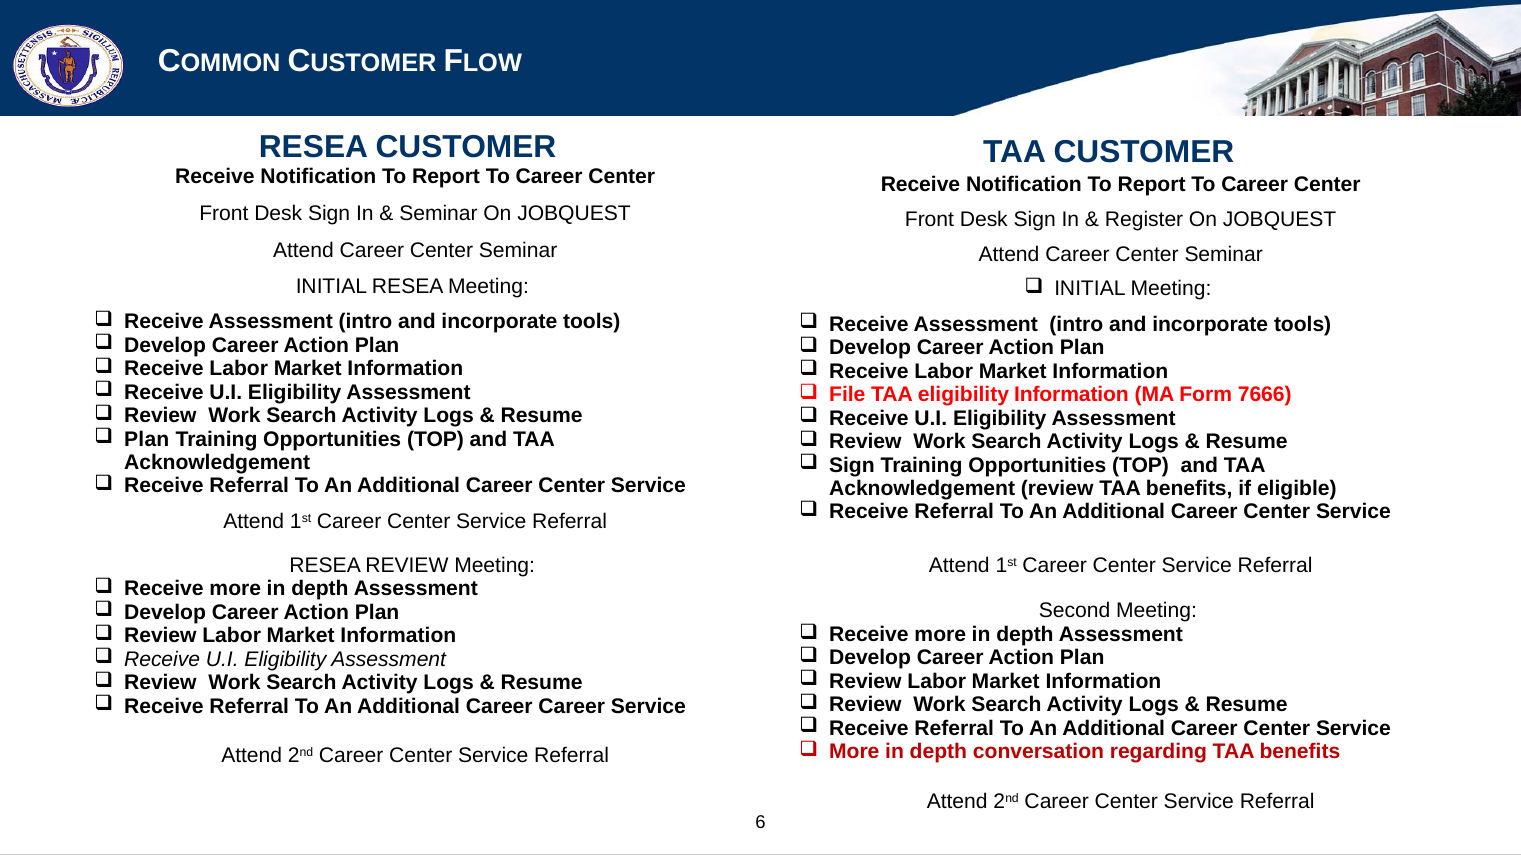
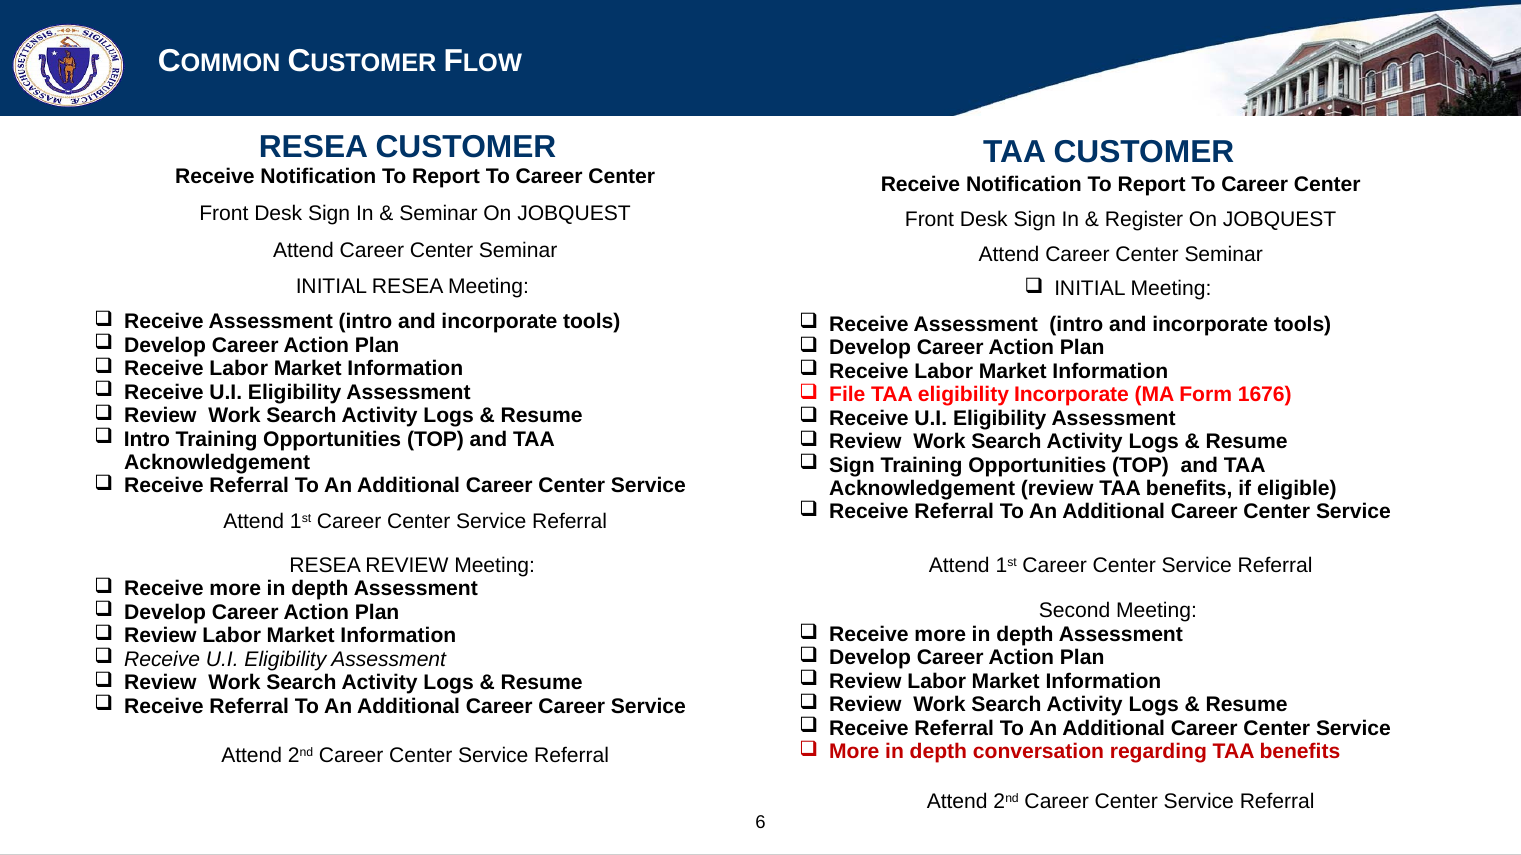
eligibility Information: Information -> Incorporate (1071, 395)
7666: 7666 -> 1676 (1265, 395)
Plan: Plan -> Intro (147, 439)
